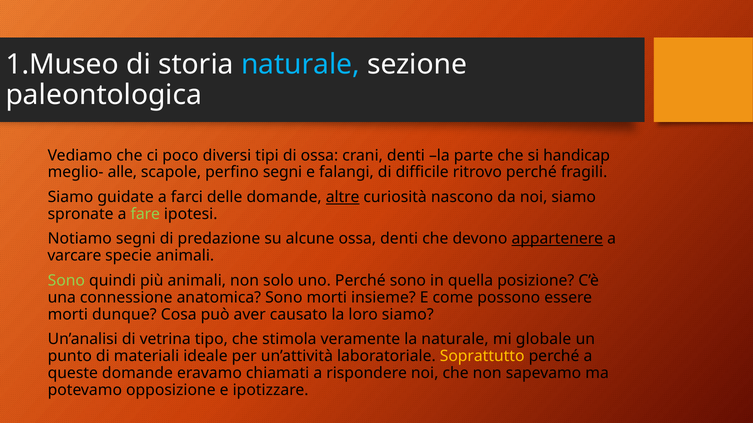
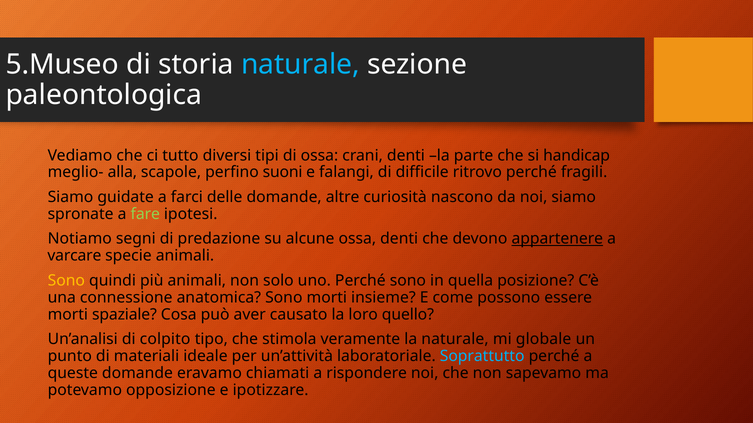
1.Museo: 1.Museo -> 5.Museo (62, 64)
poco: poco -> tutto (180, 156)
alle: alle -> alla (122, 173)
perfino segni: segni -> suoni (283, 173)
altre underline: present -> none (343, 197)
Sono colour: light green -> yellow (66, 281)
dunque: dunque -> spaziale (124, 315)
loro siamo: siamo -> quello (408, 315)
vetrina: vetrina -> colpito (165, 340)
Soprattutto colour: yellow -> light blue (482, 357)
